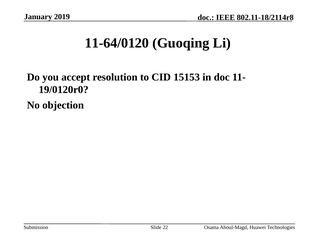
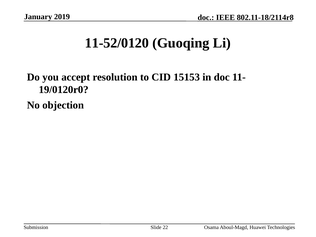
11-64/0120: 11-64/0120 -> 11-52/0120 (117, 43)
